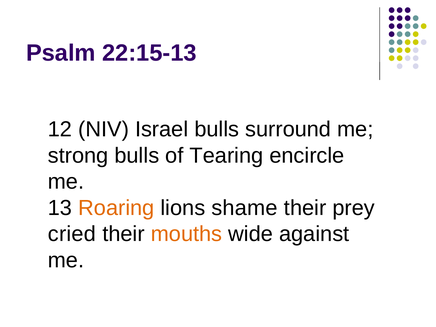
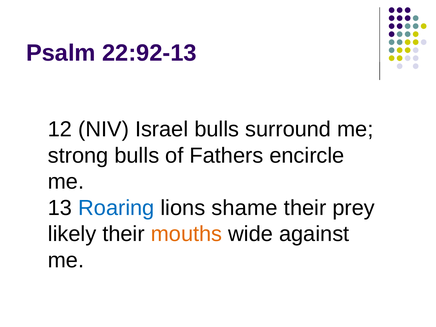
22:15-13: 22:15-13 -> 22:92-13 (149, 53)
Tearing: Tearing -> Fathers (226, 156)
Roaring colour: orange -> blue (116, 208)
cried: cried -> likely (72, 234)
